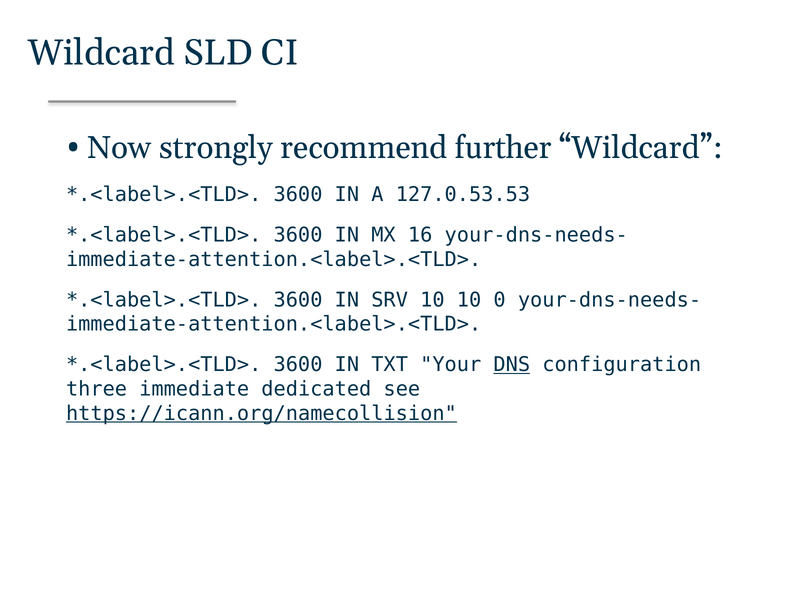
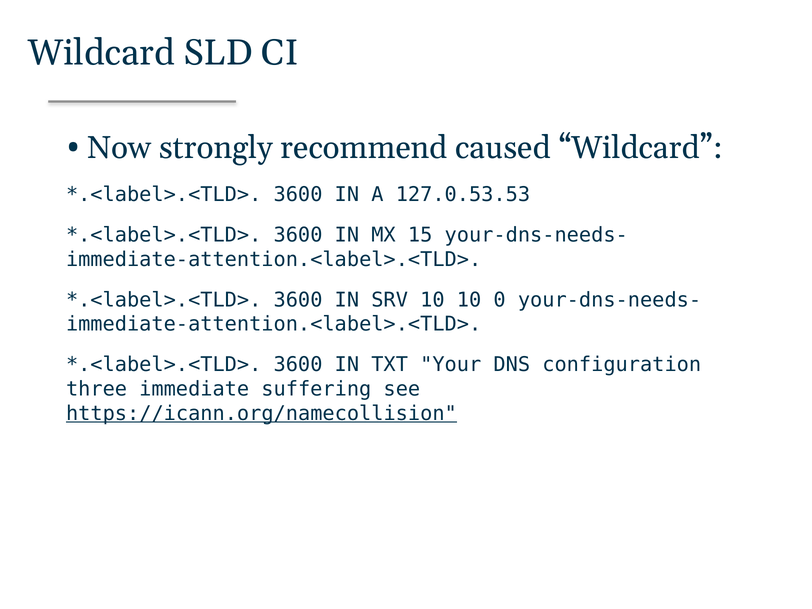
further: further -> caused (503, 148)
16: 16 -> 15 (420, 235)
DNS underline: present -> none (512, 365)
dedicated: dedicated -> suffering (316, 389)
